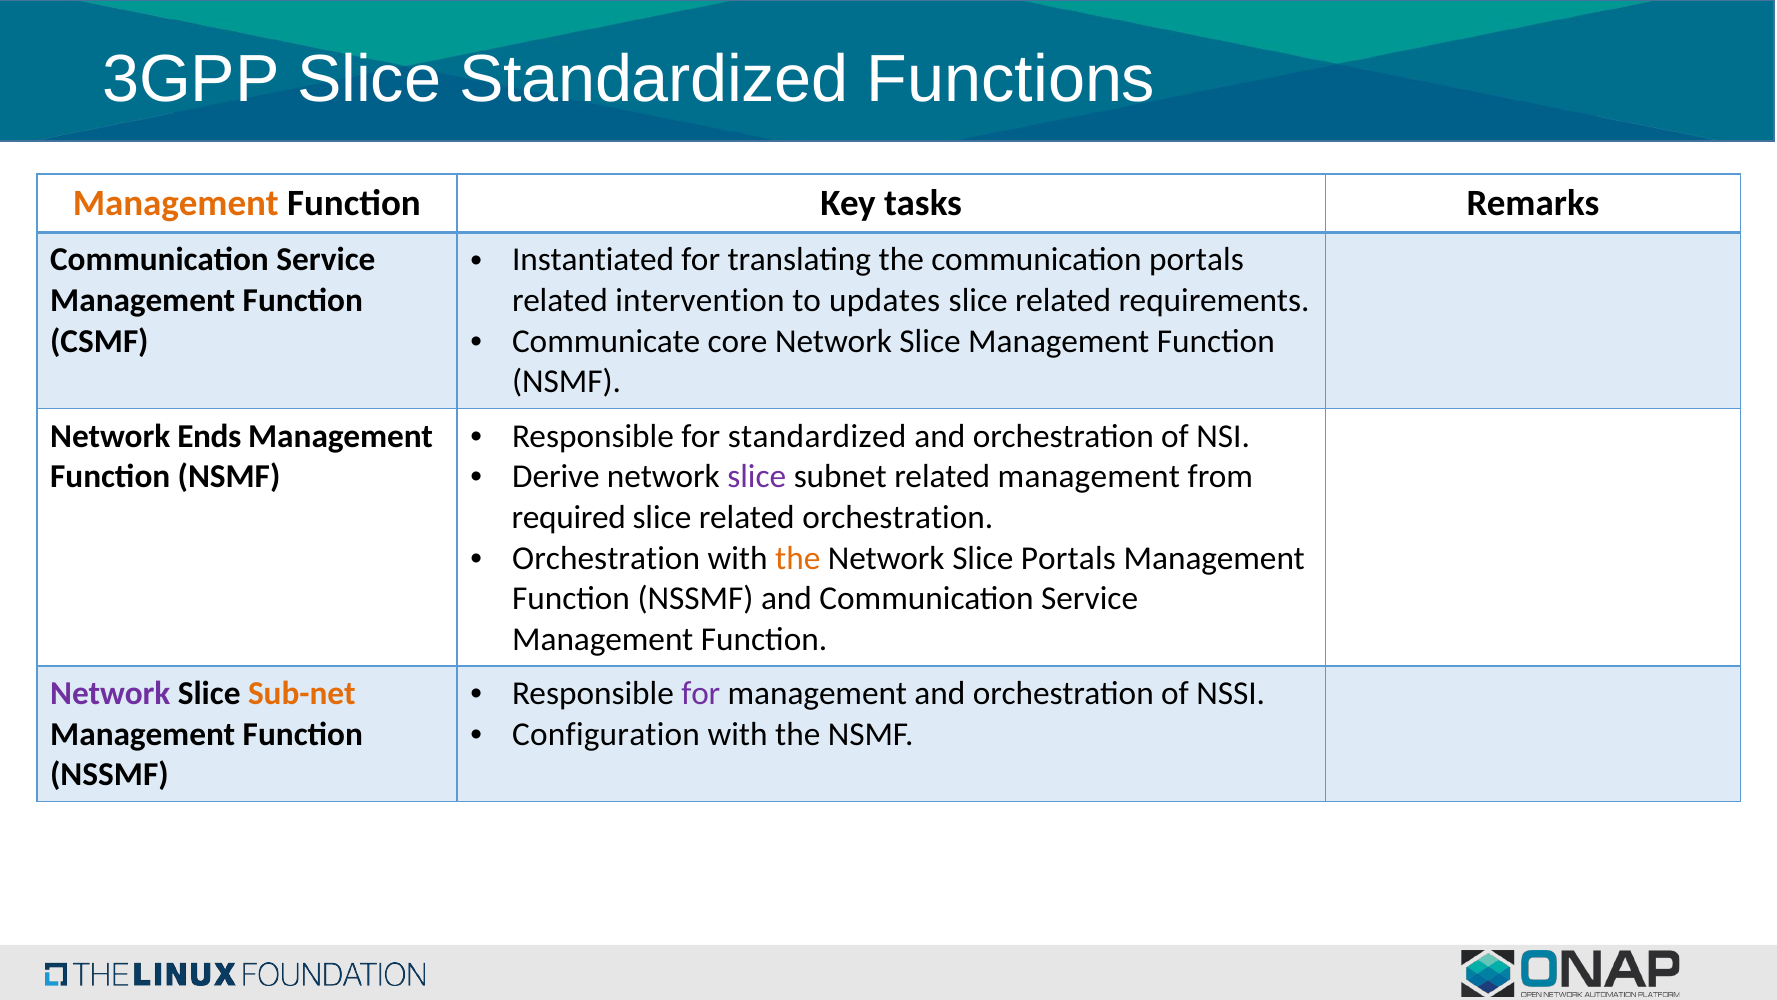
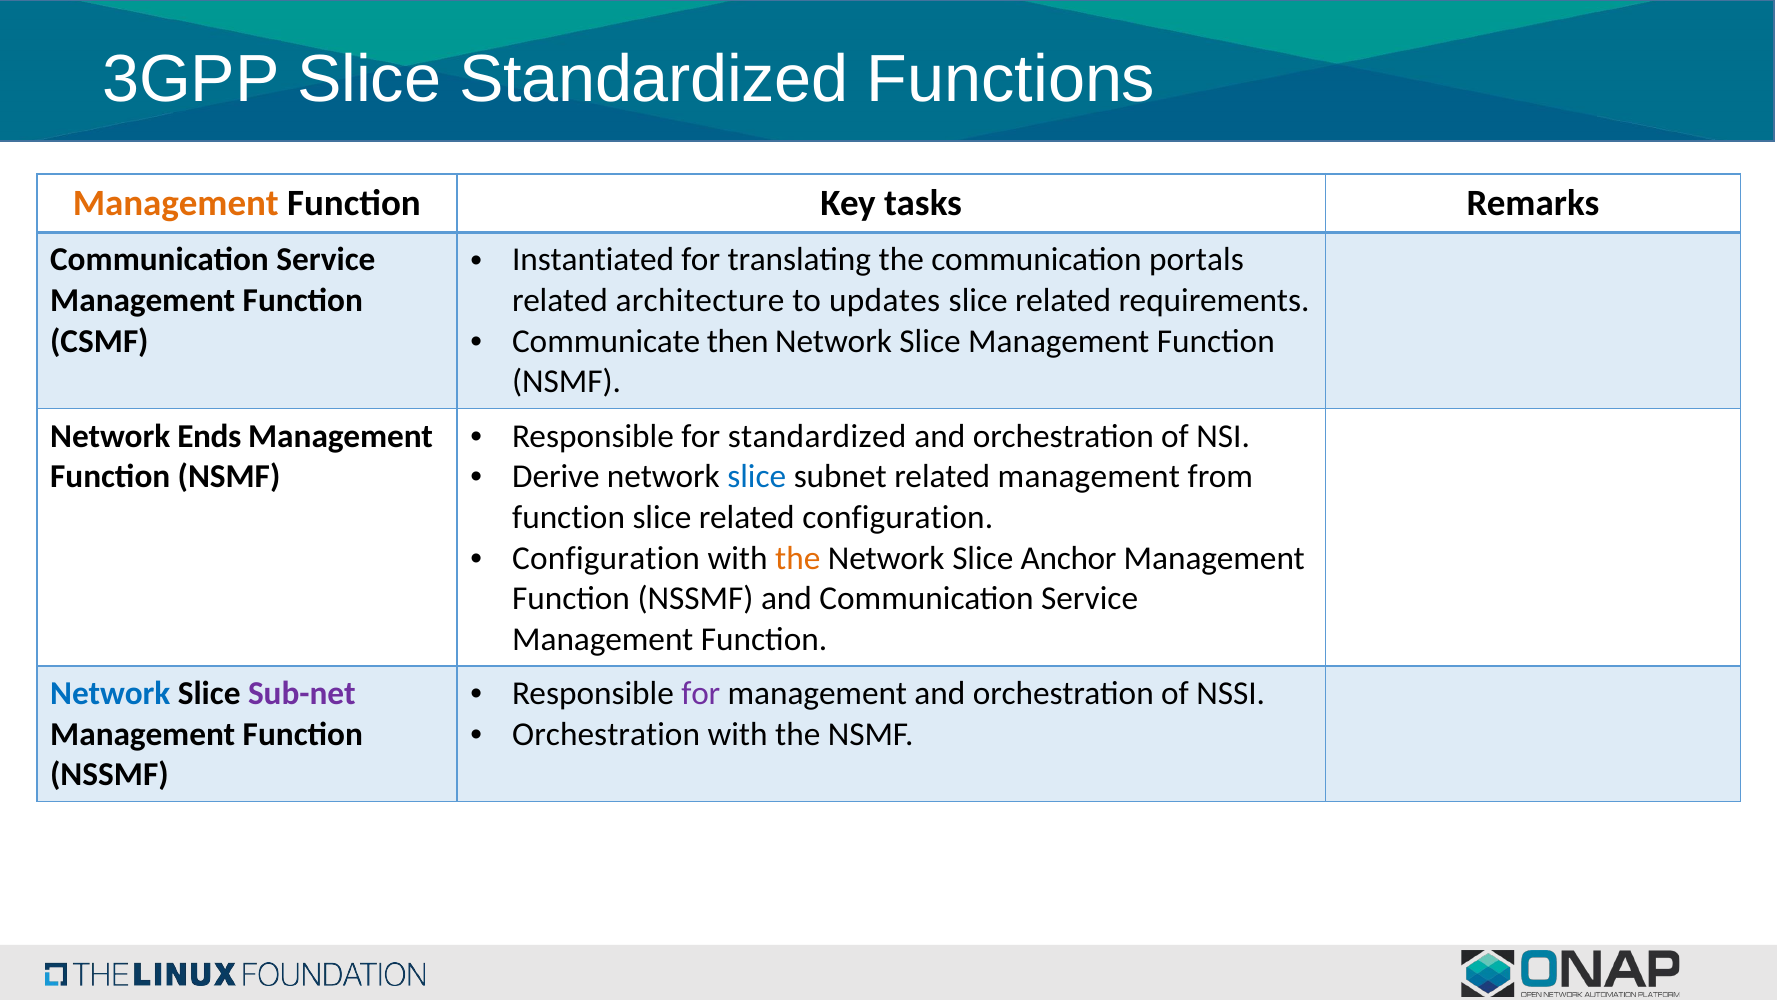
intervention: intervention -> architecture (700, 300)
core: core -> then (738, 341)
slice colour: purple -> blue (757, 477)
required: required -> function (569, 517)
related orchestration: orchestration -> configuration (898, 517)
Orchestration: Orchestration -> Configuration (606, 558)
Slice Portals: Portals -> Anchor (1069, 558)
Network colour: purple -> blue (110, 693)
Sub-net colour: orange -> purple (302, 693)
Configuration: Configuration -> Orchestration (606, 734)
